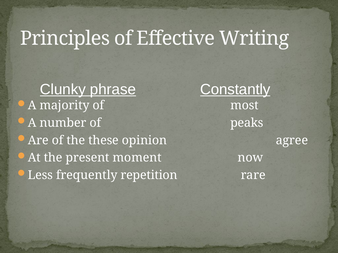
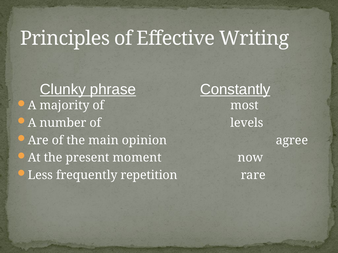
peaks: peaks -> levels (247, 123)
these: these -> main (103, 141)
